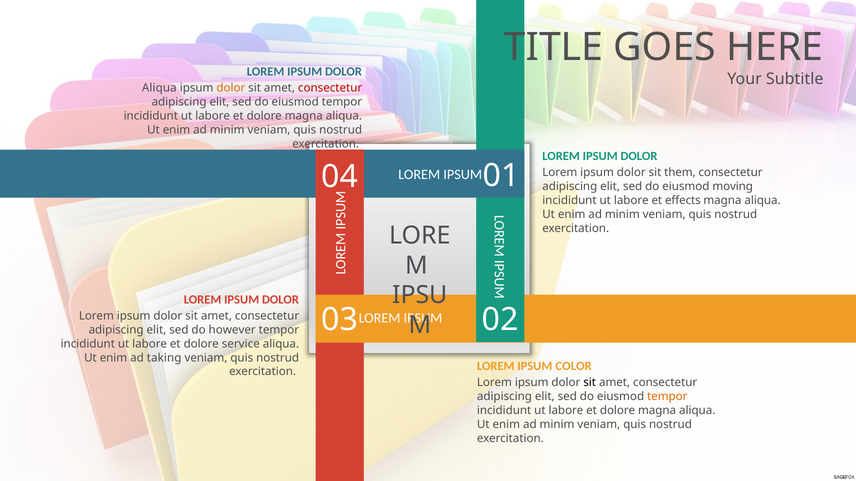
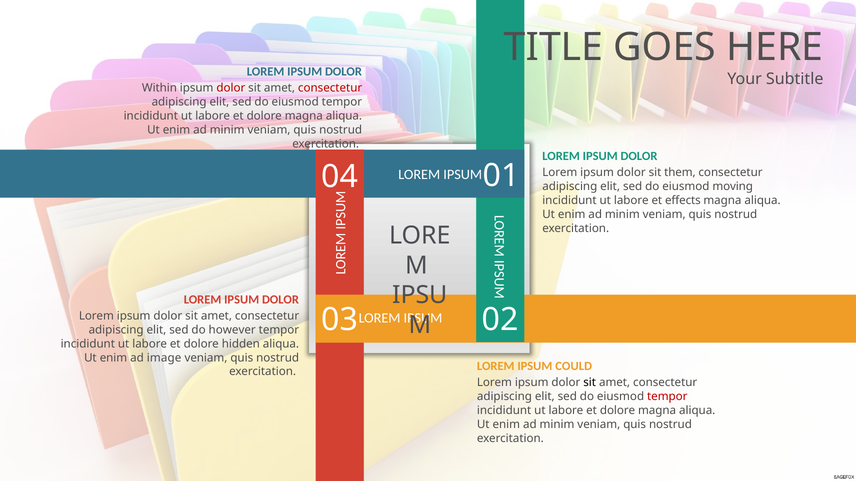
Aliqua: Aliqua -> Within (159, 88)
dolor colour: orange -> red (231, 88)
service: service -> hidden (241, 344)
taking: taking -> image (164, 358)
COLOR: COLOR -> COULD (574, 367)
tempor colour: orange -> red (667, 397)
